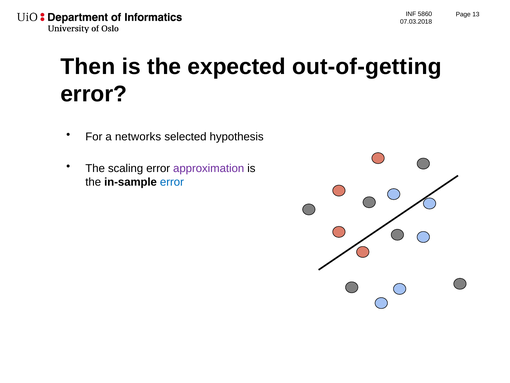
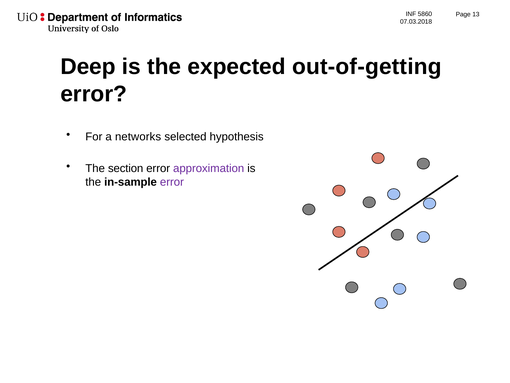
Then: Then -> Deep (88, 67)
scaling: scaling -> section (126, 168)
error colour: blue -> purple (172, 182)
